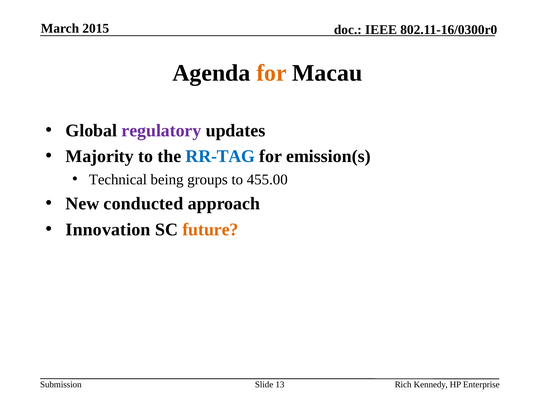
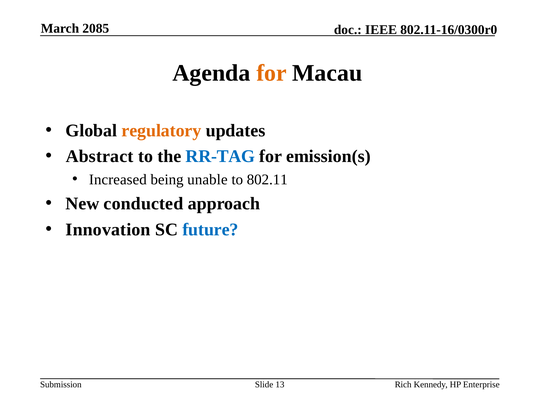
2015: 2015 -> 2085 (96, 28)
regulatory colour: purple -> orange (161, 131)
Majority: Majority -> Abstract (100, 156)
Technical: Technical -> Increased (118, 180)
groups: groups -> unable (207, 180)
455.00: 455.00 -> 802.11 (267, 180)
future colour: orange -> blue (210, 230)
